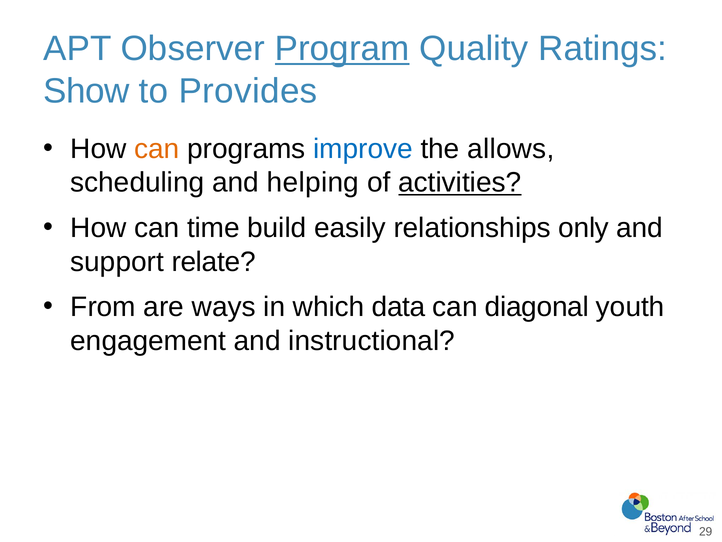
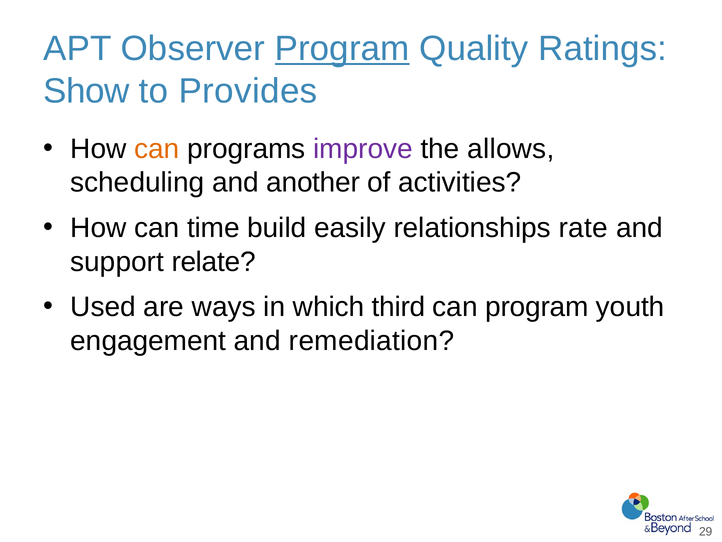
improve colour: blue -> purple (363, 149)
helping: helping -> another (313, 182)
activities underline: present -> none (460, 182)
only: only -> rate (583, 228)
From: From -> Used (103, 307)
data: data -> third (399, 307)
can diagonal: diagonal -> program (537, 307)
instructional: instructional -> remediation (372, 341)
